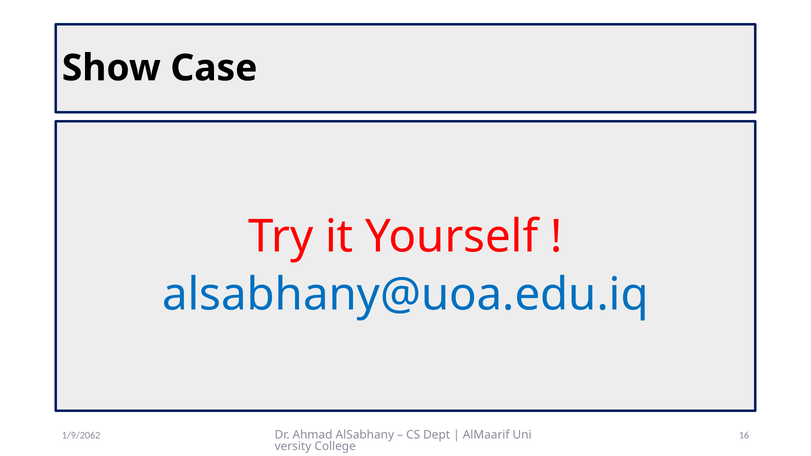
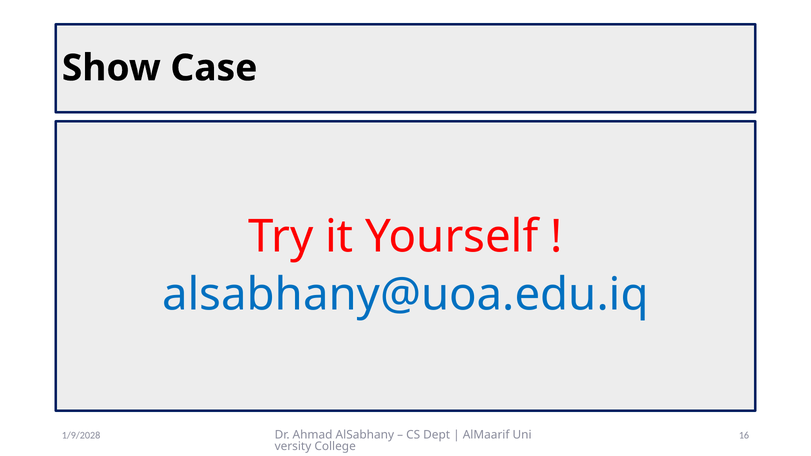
1/9/2062: 1/9/2062 -> 1/9/2028 (81, 436)
